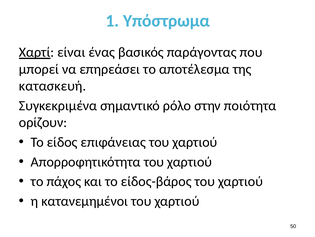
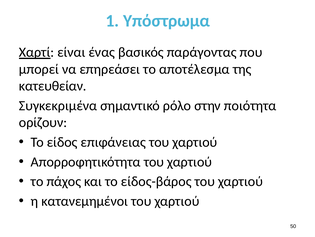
κατασκευή: κατασκευή -> κατευθείαν (53, 86)
